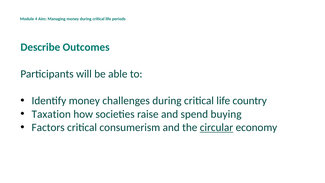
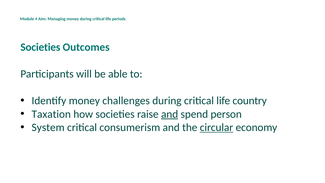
Describe: Describe -> Societies (40, 47)
and underline: none -> present (170, 114)
buying: buying -> person (226, 114)
Factors: Factors -> System (48, 127)
